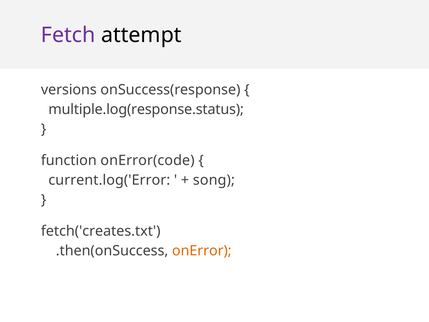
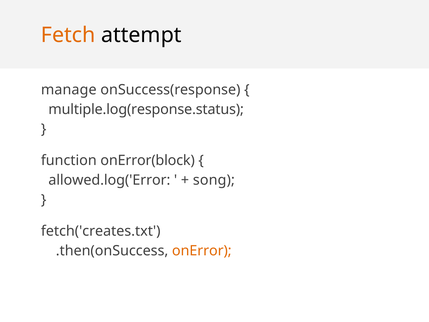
Fetch colour: purple -> orange (68, 35)
versions: versions -> manage (69, 90)
onError(code: onError(code -> onError(block (148, 160)
current.log('Error: current.log('Error -> allowed.log('Error (109, 180)
